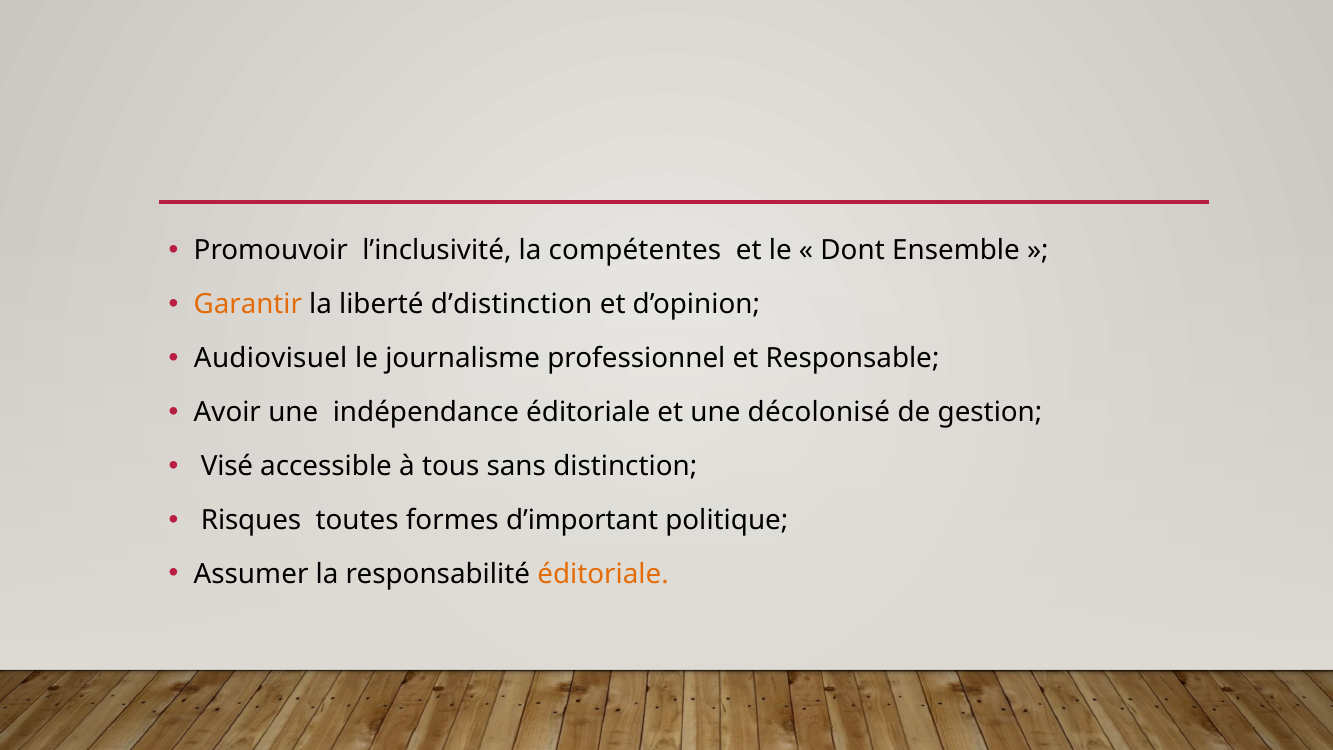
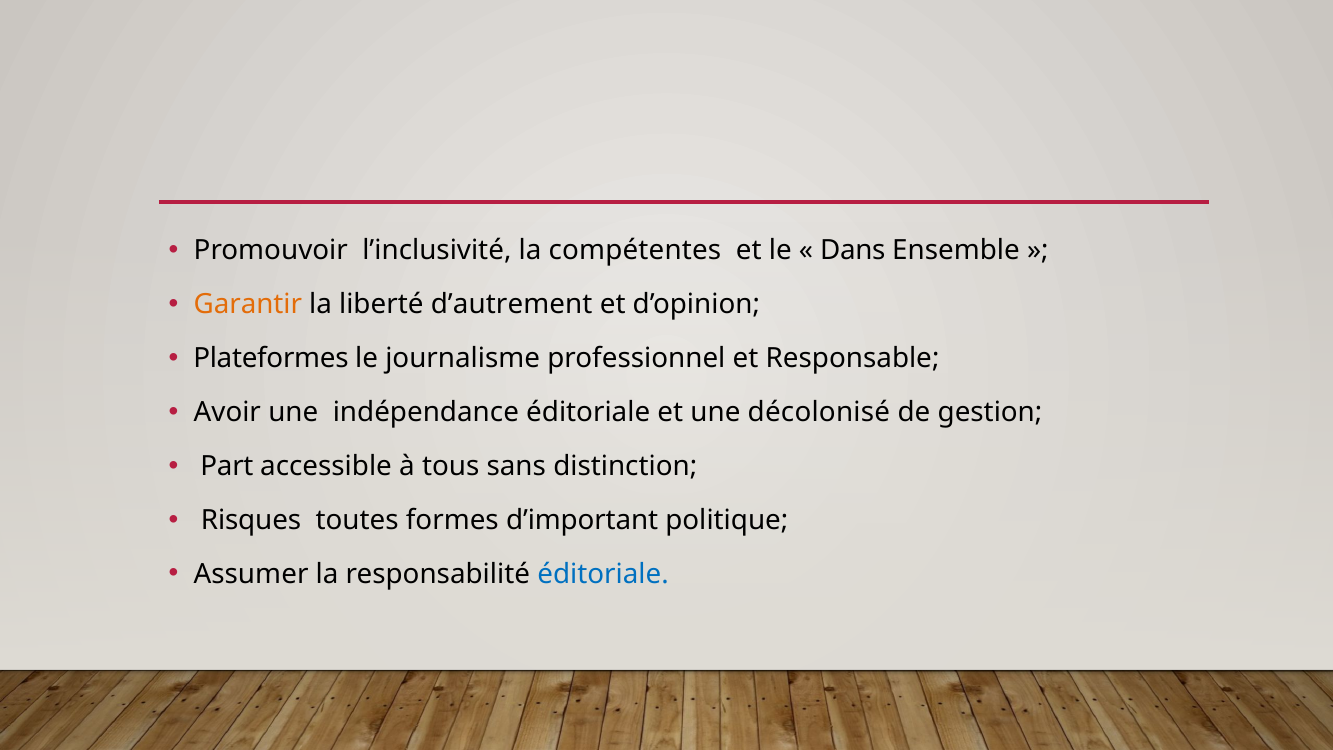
Dont: Dont -> Dans (853, 251)
d’distinction: d’distinction -> d’autrement (512, 305)
Audiovisuel: Audiovisuel -> Plateformes (271, 359)
Visé: Visé -> Part (227, 466)
éditoriale colour: orange -> blue (603, 574)
